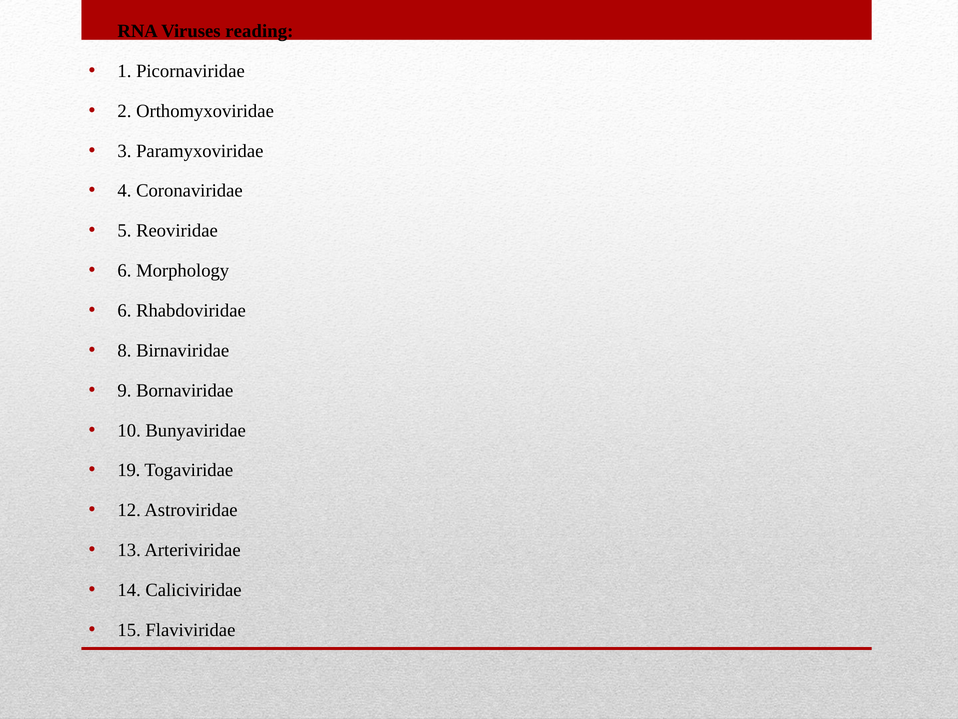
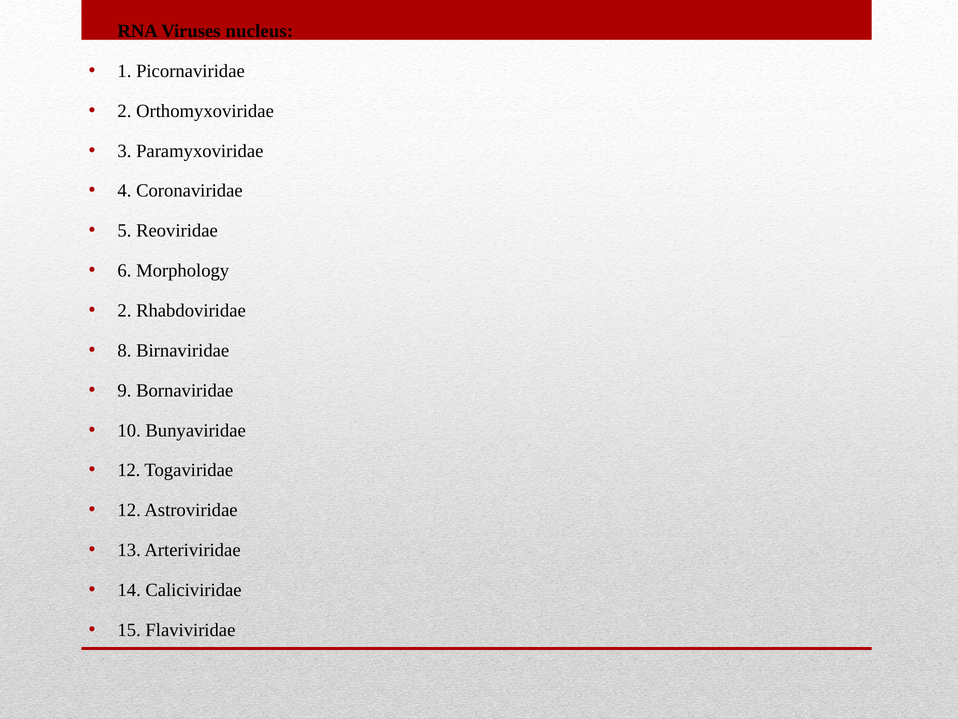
reading: reading -> nucleus (259, 31)
6: 6 -> 2 (124, 310)
19: 19 -> 12 (129, 470)
